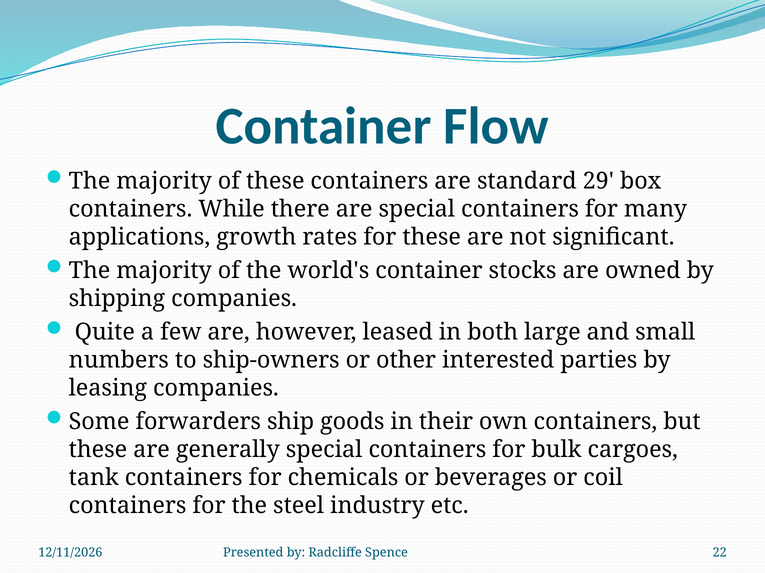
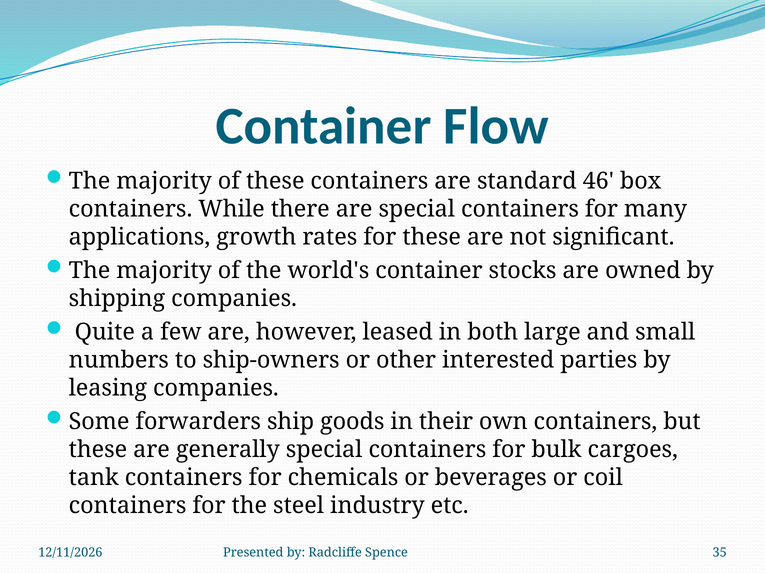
29: 29 -> 46 (598, 181)
22: 22 -> 35 (720, 553)
